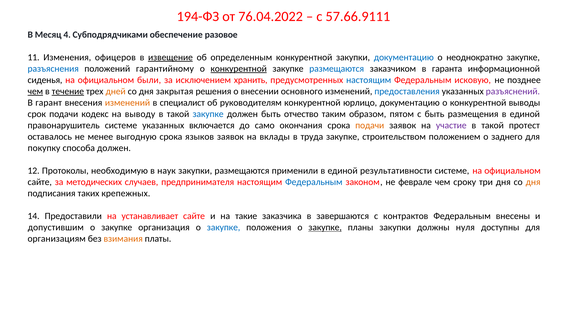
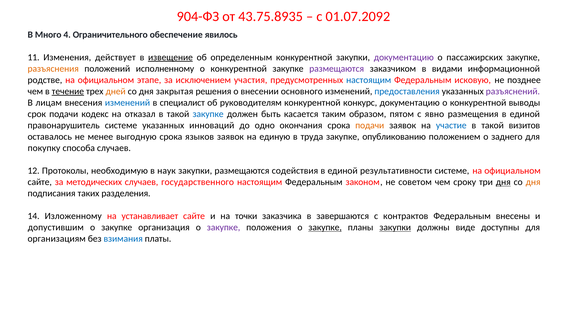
194-ФЗ: 194-ФЗ -> 904-ФЗ (198, 17)
76.04.2022: 76.04.2022 -> 43.75.8935 (271, 17)
57.66.9111: 57.66.9111 -> 01.07.2092 (358, 17)
Месяц: Месяц -> Много (48, 35)
Субподрядчиками: Субподрядчиками -> Ограничительного (110, 35)
разовое: разовое -> явилось (221, 35)
офицеров: офицеров -> действует (115, 57)
документацию colour: blue -> purple (404, 57)
неоднократно: неоднократно -> пассажирских (475, 57)
разъяснения colour: blue -> orange (53, 69)
гарантийному: гарантийному -> исполненному (165, 69)
конкурентной underline: present -> none (239, 69)
размещаются colour: blue -> purple (337, 69)
гаранта: гаранта -> видами (447, 69)
сиденья: сиденья -> родстве (45, 80)
были: были -> этапе (149, 80)
хранить: хранить -> участия (251, 80)
чем underline: present -> none (35, 91)
гарант: гарант -> лицам (49, 103)
изменений colour: orange -> blue (127, 103)
юрлицо: юрлицо -> конкурс (360, 103)
выводу: выводу -> отказал (140, 114)
отчество: отчество -> касается (301, 114)
с быть: быть -> явно (434, 114)
включается: включается -> инноваций (212, 125)
само: само -> одно (265, 125)
участие colour: purple -> blue (451, 125)
протест: протест -> визитов (524, 125)
вклады: вклады -> единую (275, 137)
строительством: строительством -> опубликованию (394, 137)
способа должен: должен -> случаев (114, 148)
применили: применили -> содействия (295, 171)
предпринимателя: предпринимателя -> государственного (198, 182)
Федеральным colour: blue -> black (314, 182)
феврале: феврале -> советом (415, 182)
дня underline: none -> present (503, 182)
крепежных: крепежных -> разделения (126, 193)
Предоставили: Предоставили -> Изложенному (73, 216)
такие: такие -> точки (246, 216)
закупке colour: blue -> purple (224, 227)
закупки underline: none -> present (395, 227)
нуля: нуля -> виде (465, 227)
взимания colour: orange -> blue (123, 239)
